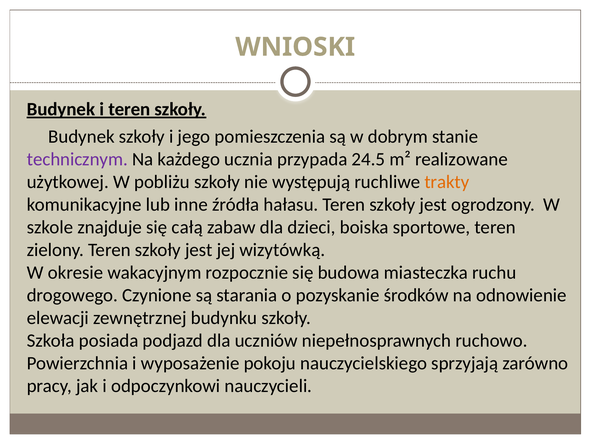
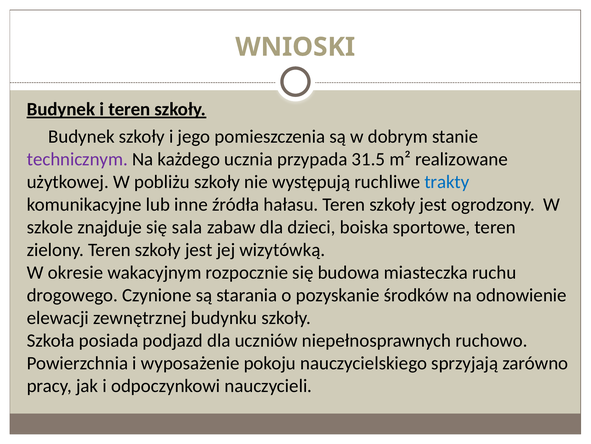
24.5: 24.5 -> 31.5 (368, 159)
trakty colour: orange -> blue (447, 182)
całą: całą -> sala (187, 227)
